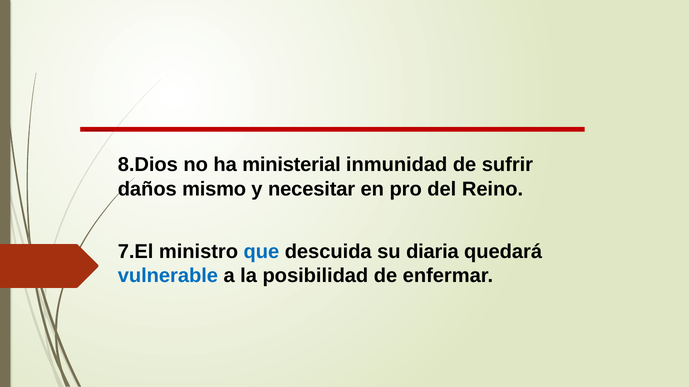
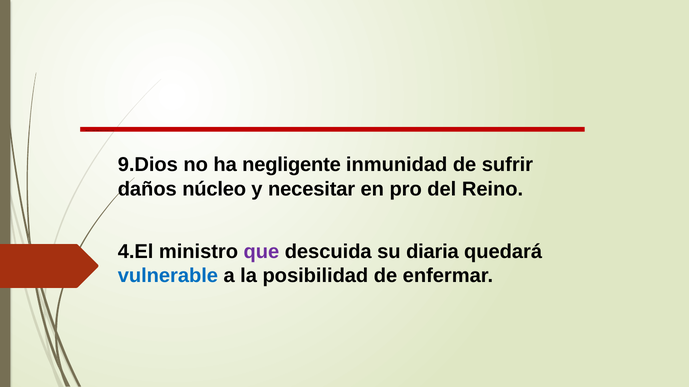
8.Dios: 8.Dios -> 9.Dios (148, 165)
ministerial: ministerial -> negligente (292, 165)
mismo: mismo -> núcleo (214, 189)
7.El: 7.El -> 4.El (136, 252)
que colour: blue -> purple (261, 252)
